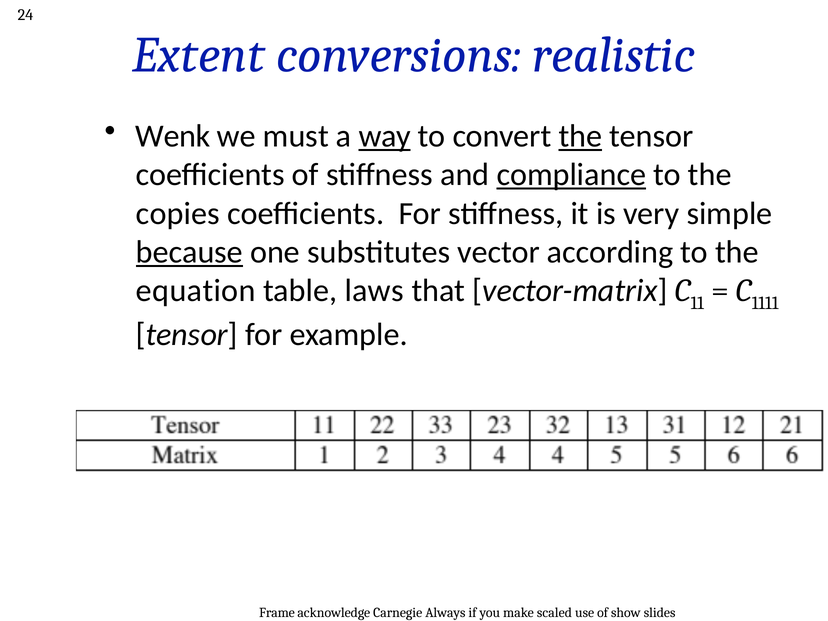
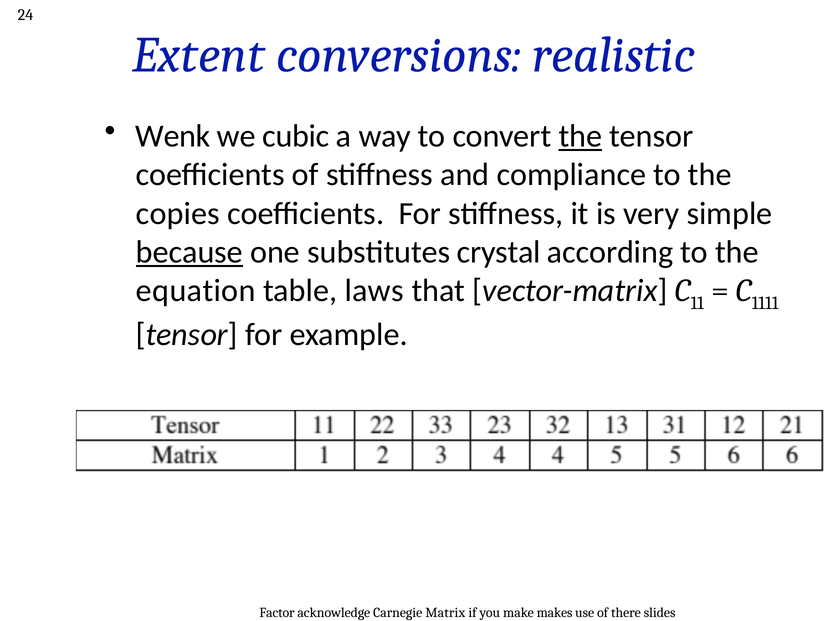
must: must -> cubic (296, 136)
way underline: present -> none (385, 136)
compliance underline: present -> none (571, 175)
vector: vector -> crystal (499, 252)
Frame: Frame -> Factor (277, 613)
Always: Always -> Matrix (445, 613)
scaled: scaled -> makes (555, 613)
show: show -> there (626, 613)
